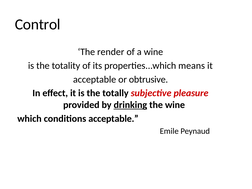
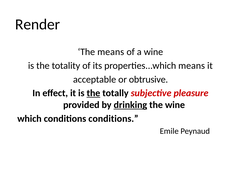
Control: Control -> Render (38, 24)
The render: render -> means (111, 52)
the underline: none -> present (93, 93)
conditions acceptable: acceptable -> conditions (113, 119)
